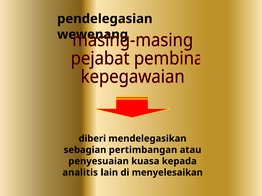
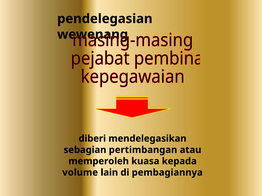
penyesuaian: penyesuaian -> memperoleh (99, 162)
analitis: analitis -> volume (80, 173)
menyelesaikan: menyelesaikan -> pembagiannya (167, 173)
